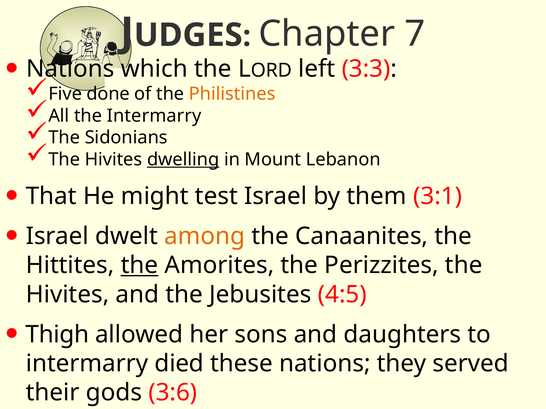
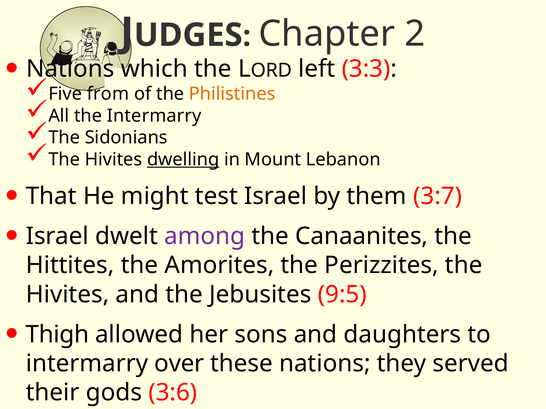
7: 7 -> 2 (415, 34)
done: done -> from (108, 94)
3:1: 3:1 -> 3:7 (438, 196)
among colour: orange -> purple (205, 236)
the underline: present -> none (139, 266)
4:5: 4:5 -> 9:5 (342, 295)
died: died -> over (179, 364)
